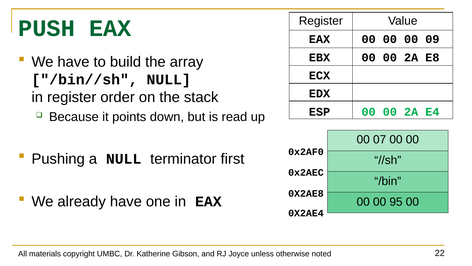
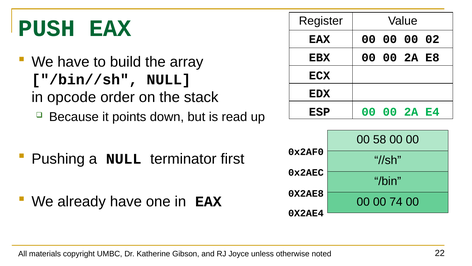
09: 09 -> 02 (432, 39)
in register: register -> opcode (72, 97)
07: 07 -> 58 (380, 139)
95: 95 -> 74 (396, 201)
